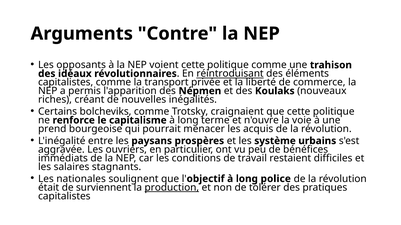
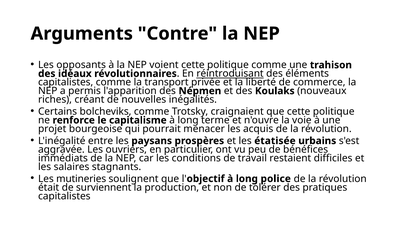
prend: prend -> projet (52, 129)
système: système -> étatisée (275, 141)
nationales: nationales -> mutineries (81, 179)
production underline: present -> none (172, 188)
